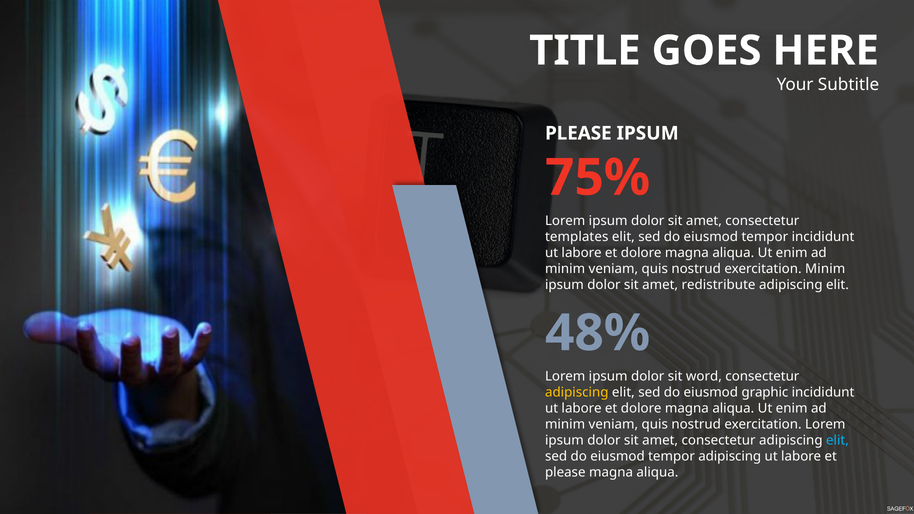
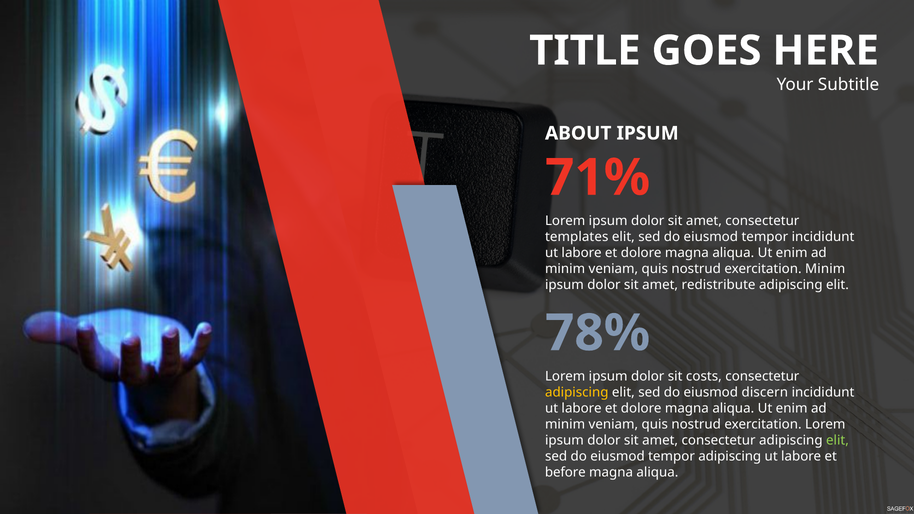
PLEASE: PLEASE -> ABOUT (578, 133)
75%: 75% -> 71% (598, 178)
48%: 48% -> 78% (598, 333)
word: word -> costs (704, 376)
graphic: graphic -> discern (765, 392)
elit colour: light blue -> light green (837, 440)
please: please -> before (565, 472)
